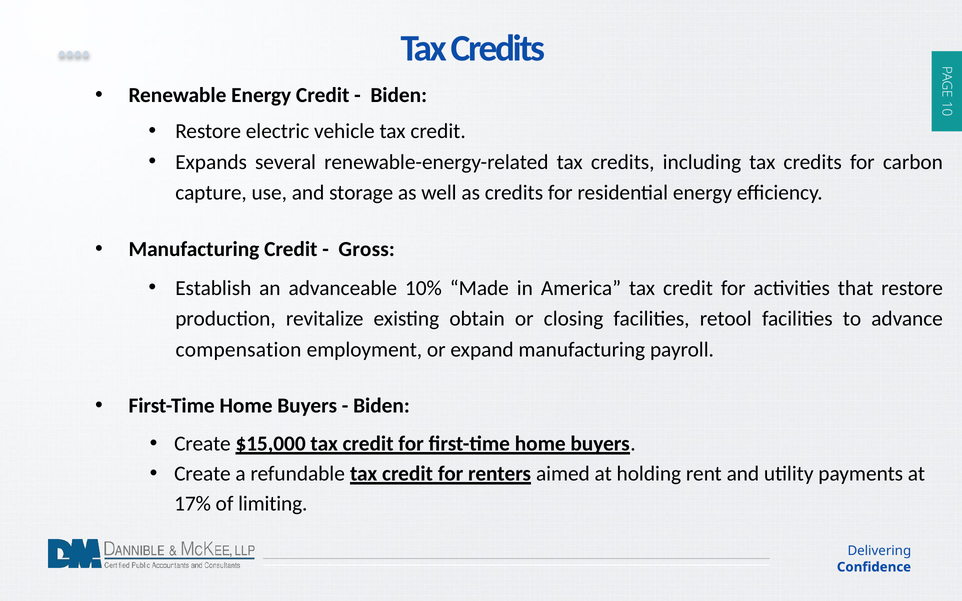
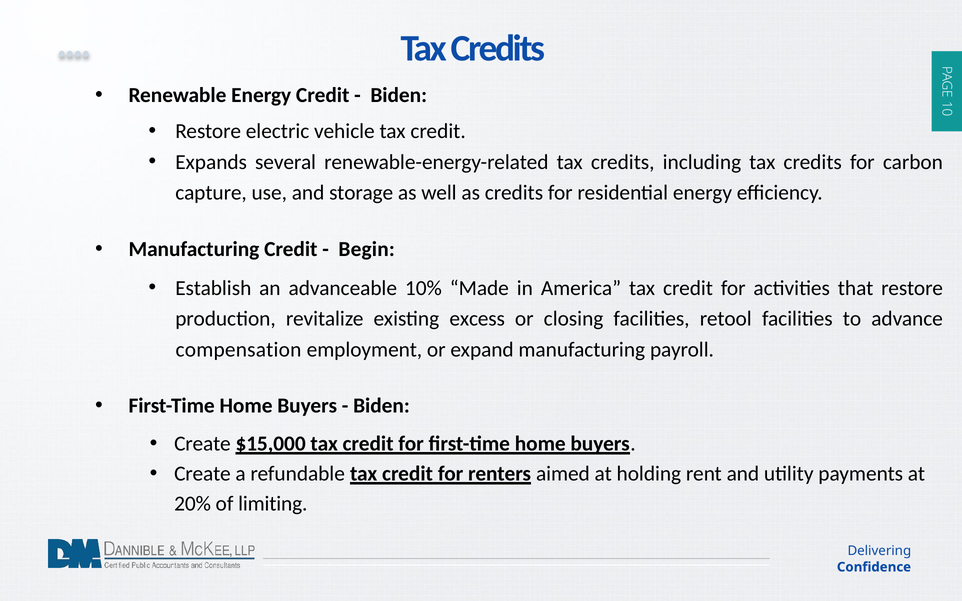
Gross: Gross -> Begin (367, 249)
obtain: obtain -> excess (477, 319)
17%: 17% -> 20% (193, 504)
